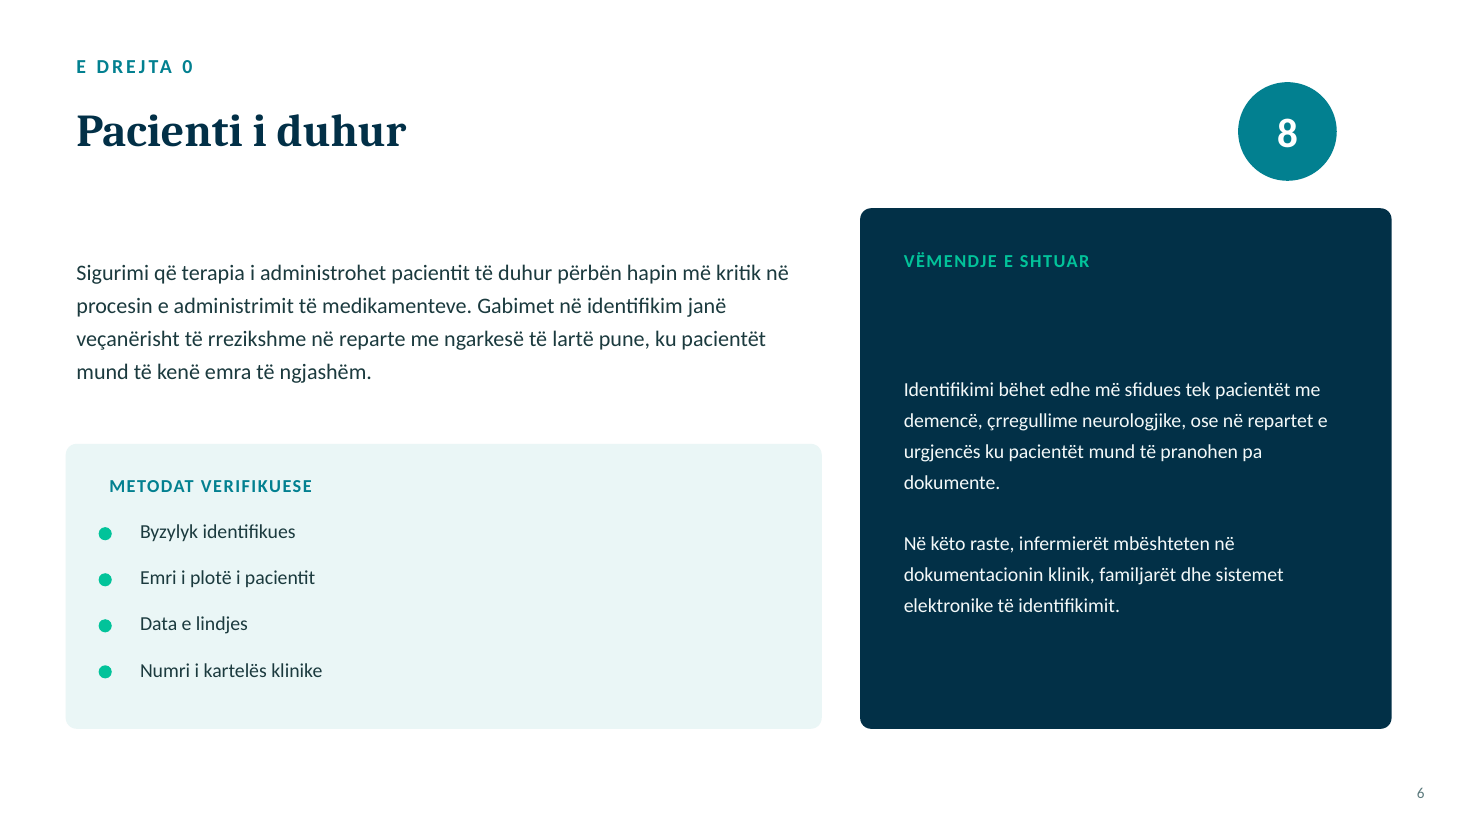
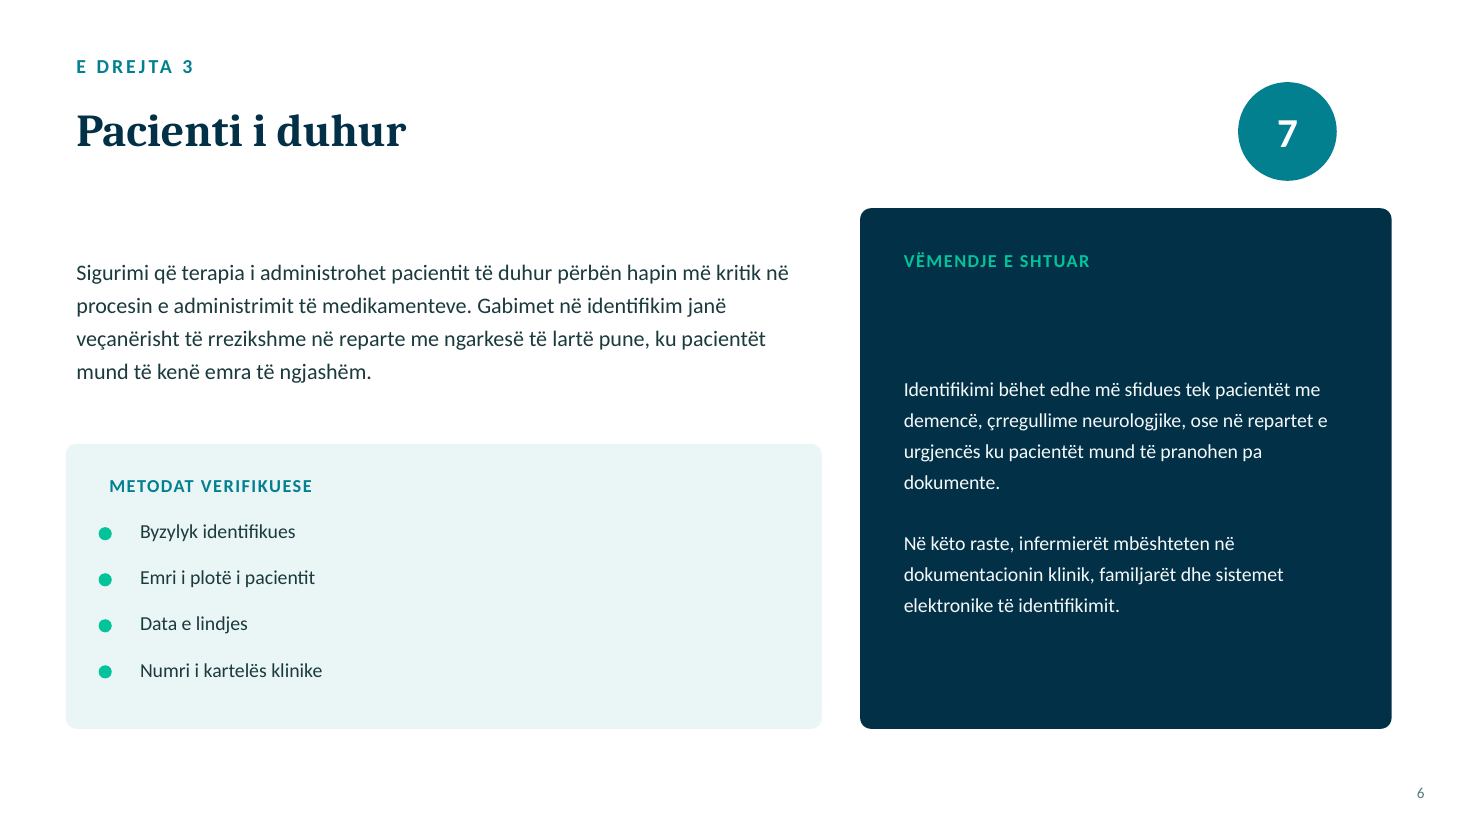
0: 0 -> 3 (187, 67)
8: 8 -> 7 (1287, 134)
